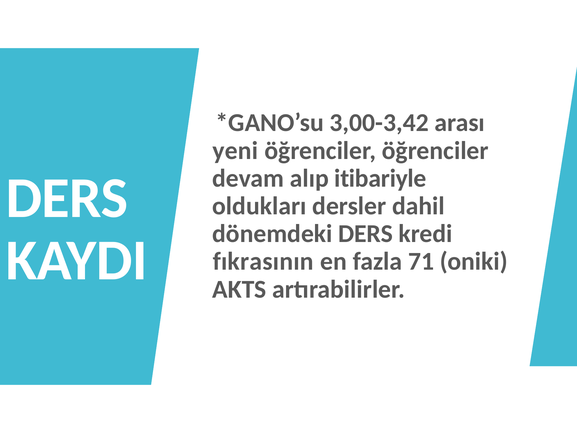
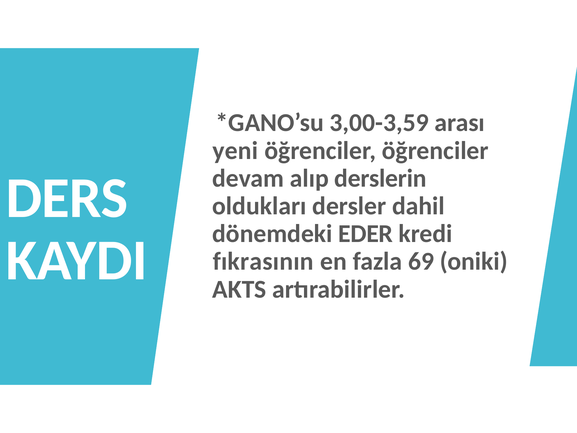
3,00-3,42: 3,00-3,42 -> 3,00-3,59 (379, 123)
itibariyle: itibariyle -> derslerin (380, 178)
dönemdeki DERS: DERS -> EDER (366, 234)
71: 71 -> 69 (421, 261)
